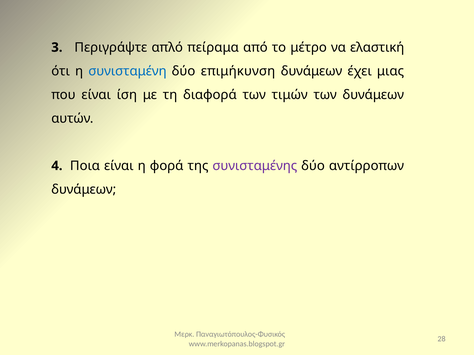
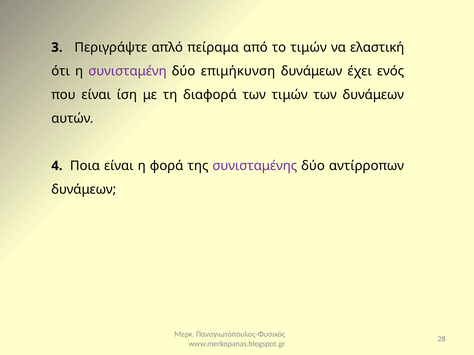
το μέτρο: μέτρο -> τιμών (309, 47)
συνισταμένη colour: blue -> purple (127, 71)
μιας: μιας -> ενός (390, 71)
